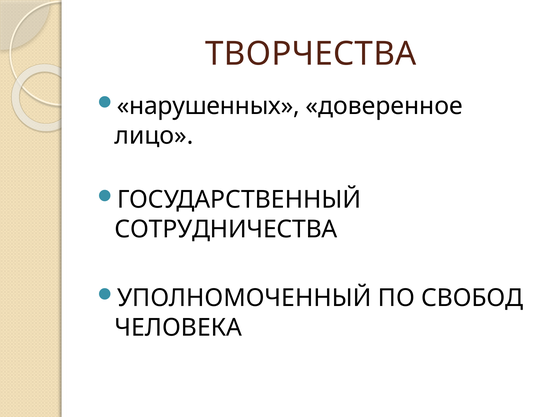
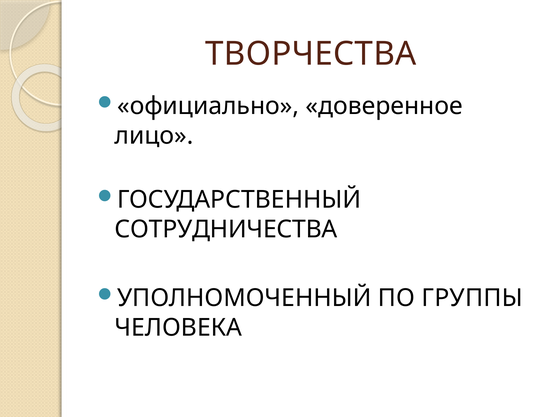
нарушенных: нарушенных -> официально (208, 106)
СВОБОД: СВОБОД -> ГРУППЫ (472, 298)
